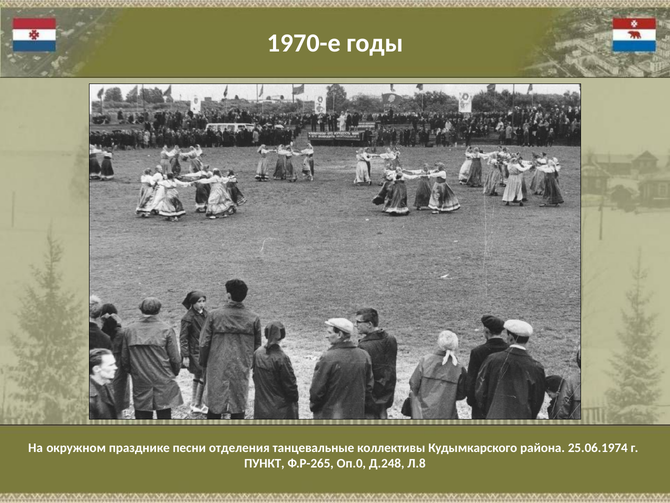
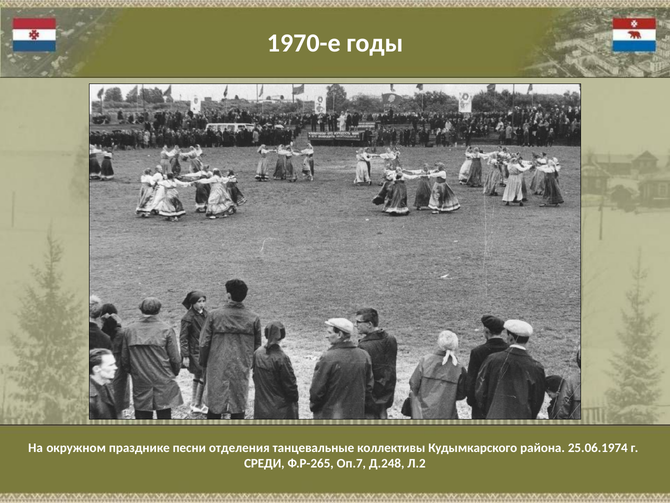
ПУНКТ: ПУНКТ -> СРЕДИ (264, 463)
Оп.0: Оп.0 -> Оп.7 (351, 463)
Л.8: Л.8 -> Л.2 (416, 463)
